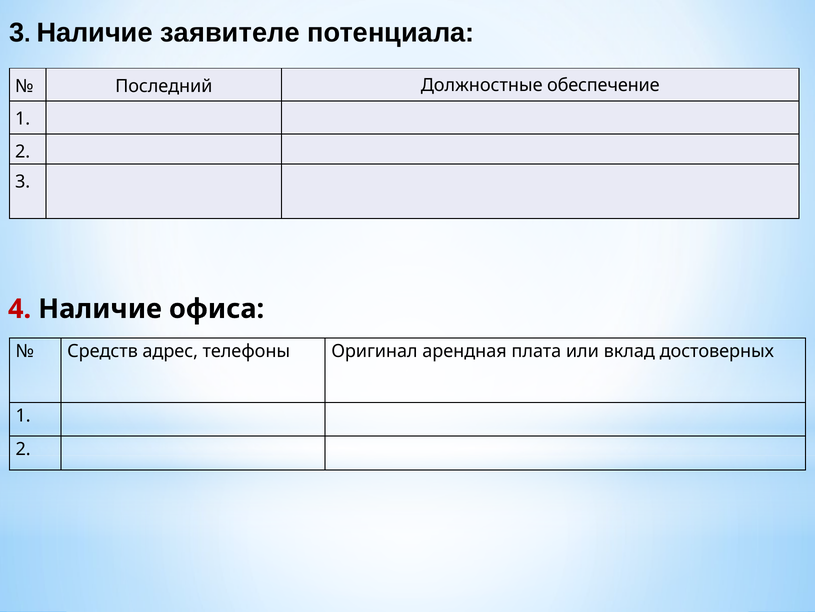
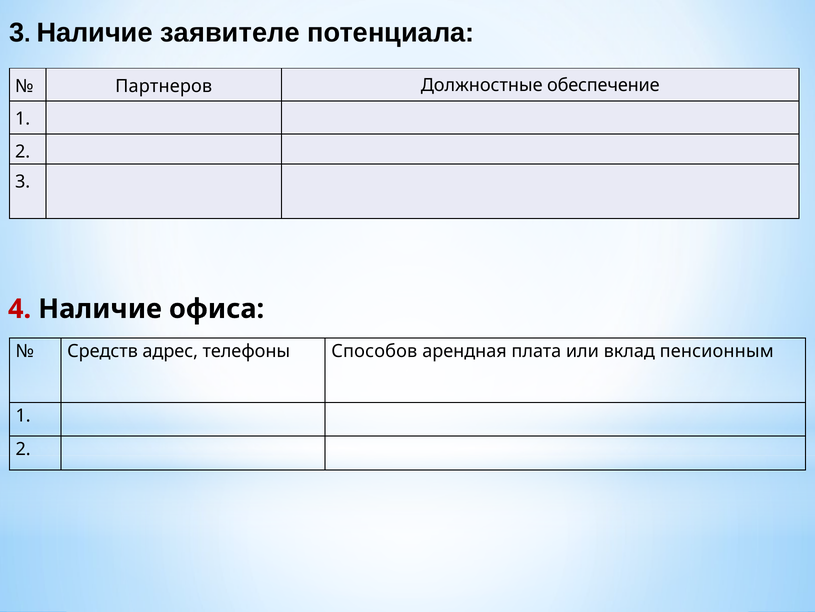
Последний: Последний -> Партнеров (164, 86)
Оригинал: Оригинал -> Способов (374, 351)
достоверных: достоверных -> пенсионным (717, 351)
